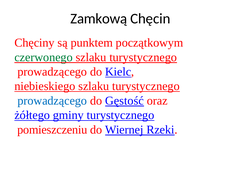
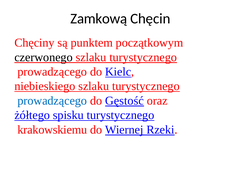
czerwonego colour: green -> black (44, 57)
gminy: gminy -> spisku (68, 115)
pomieszczeniu: pomieszczeniu -> krakowskiemu (52, 129)
